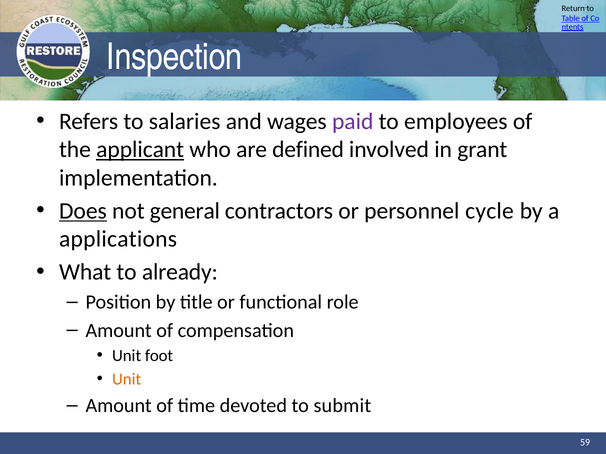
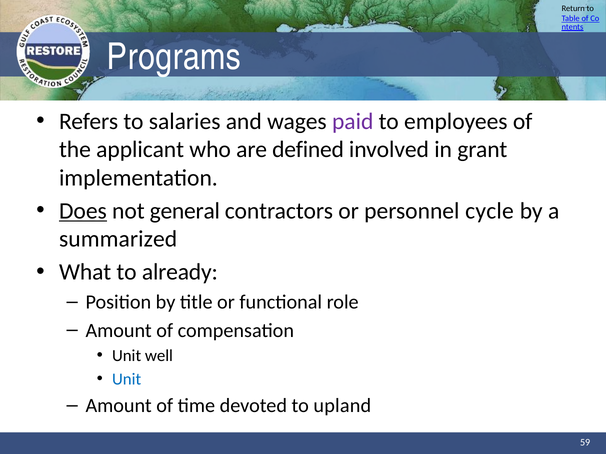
Inspection: Inspection -> Programs (174, 57)
applicant underline: present -> none (140, 150)
applications: applications -> summarized (118, 239)
foot: foot -> well (159, 356)
Unit colour: orange -> blue (127, 380)
submit: submit -> upland (342, 406)
